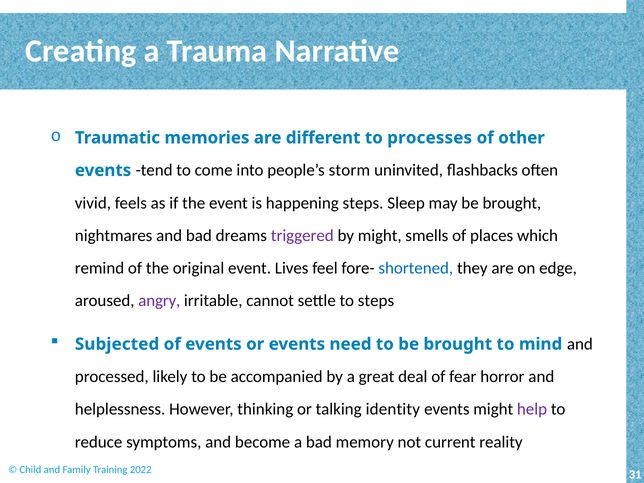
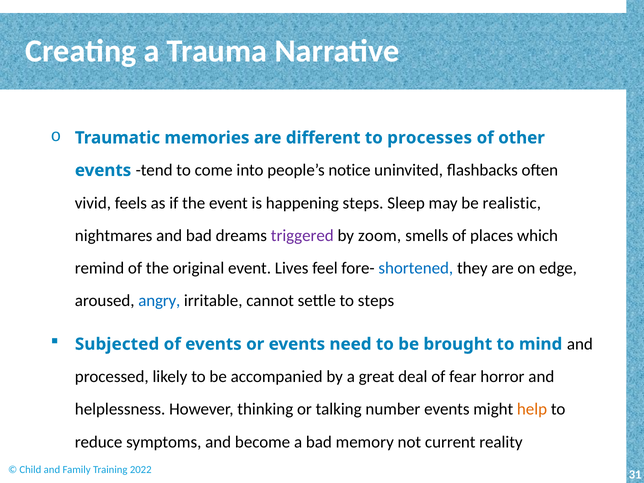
storm: storm -> notice (350, 170)
may be brought: brought -> realistic (512, 203)
by might: might -> zoom (380, 236)
angry colour: purple -> blue (159, 301)
identity: identity -> number (393, 409)
help colour: purple -> orange (532, 409)
